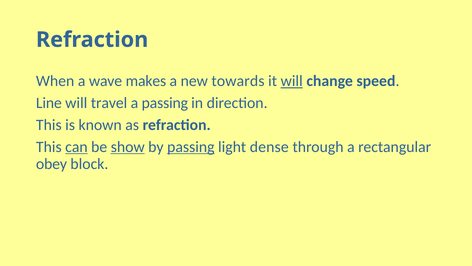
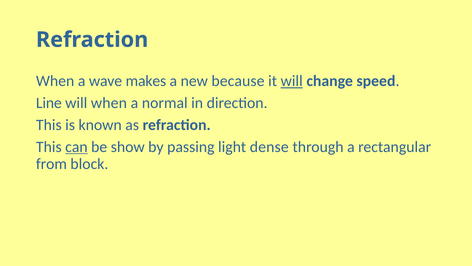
towards: towards -> because (238, 81)
will travel: travel -> when (109, 103)
a passing: passing -> normal (165, 103)
show underline: present -> none (128, 147)
passing underline: present -> none (191, 147)
obey: obey -> from (51, 164)
